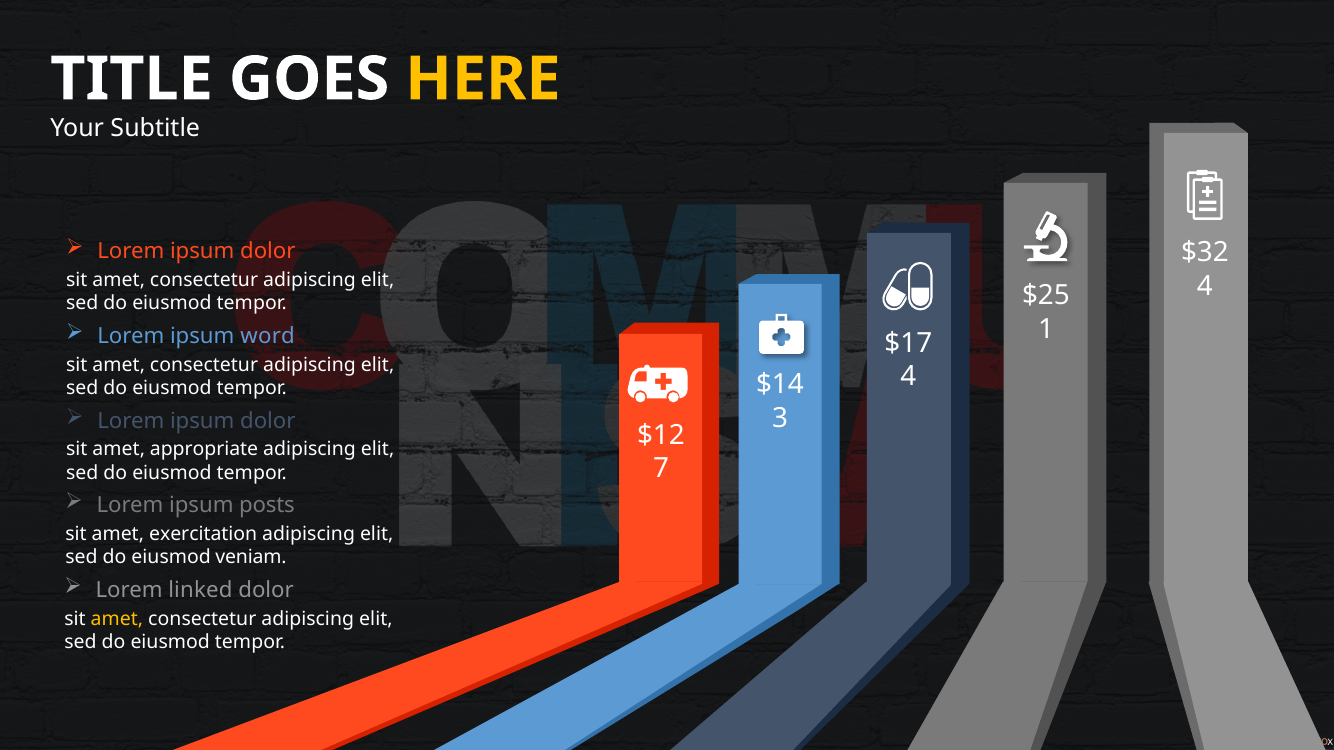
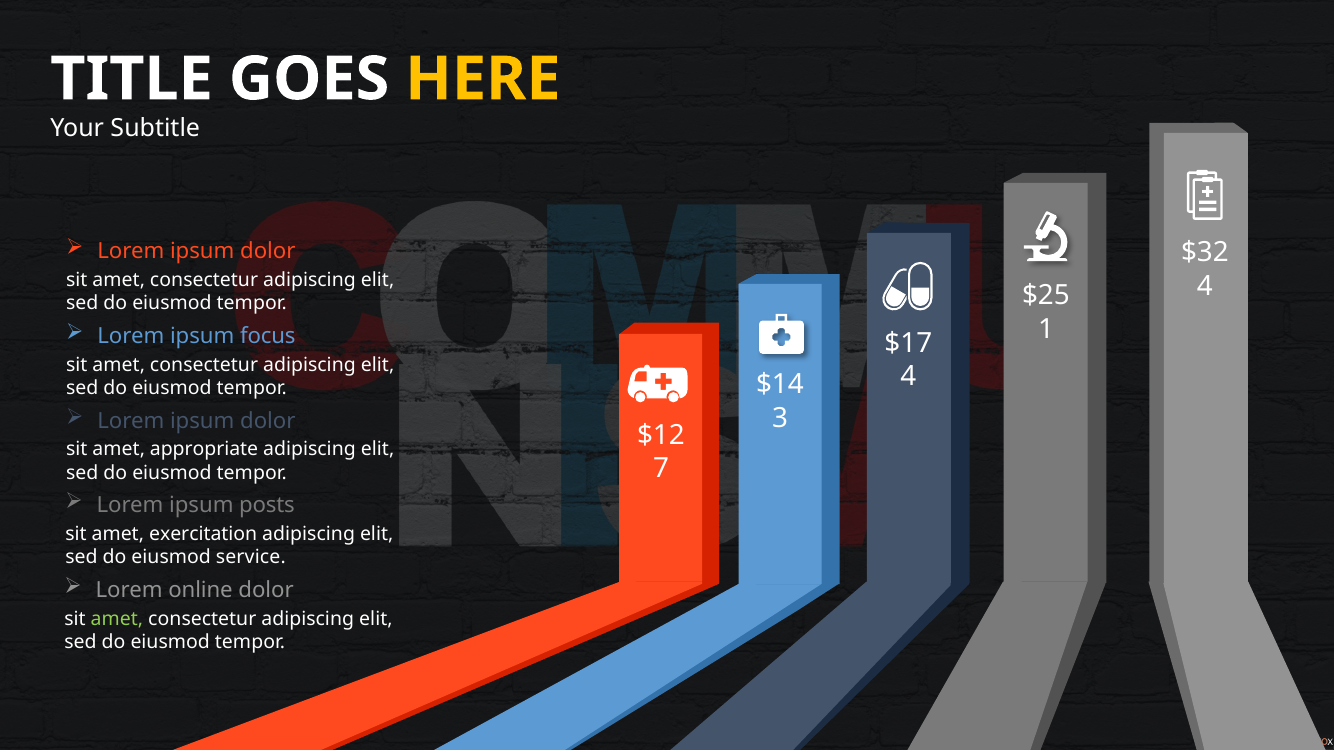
word: word -> focus (268, 336)
veniam: veniam -> service (251, 557)
linked: linked -> online (201, 590)
amet colour: yellow -> light green (117, 619)
